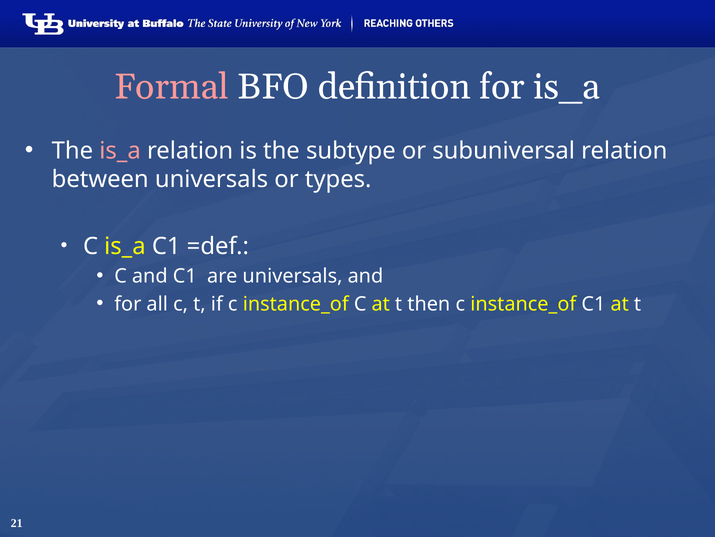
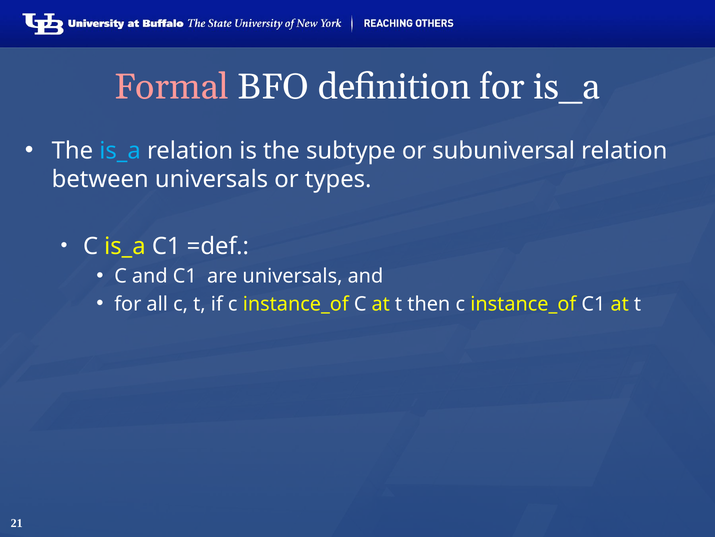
is_a colour: pink -> light blue (120, 151)
